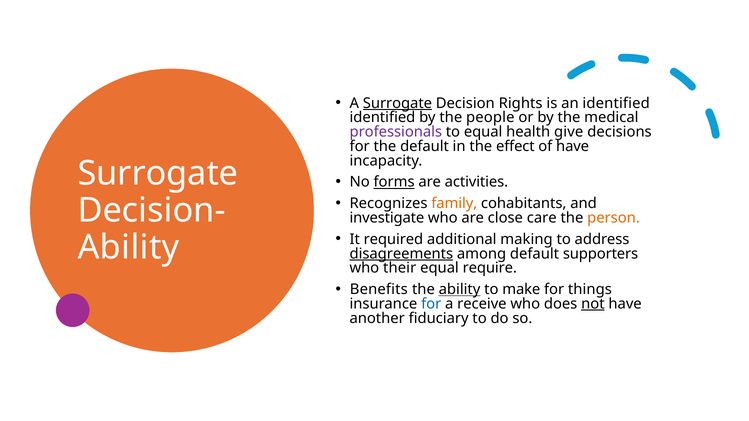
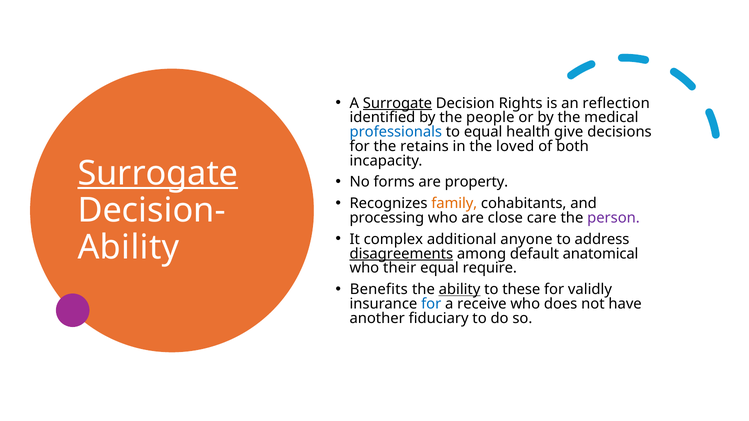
an identified: identified -> reflection (616, 103)
professionals colour: purple -> blue (396, 132)
the default: default -> retains (424, 146)
effect: effect -> loved (515, 146)
of have: have -> both (572, 146)
Surrogate underline: none -> present (158, 173)
forms underline: present -> none (394, 182)
activities: activities -> property (476, 182)
investigate: investigate -> processing (387, 218)
person colour: orange -> purple (614, 218)
required: required -> complex (393, 239)
making: making -> anyone (526, 239)
supporters: supporters -> anatomical (601, 254)
make: make -> these (521, 290)
things: things -> validly (590, 290)
not underline: present -> none (593, 304)
